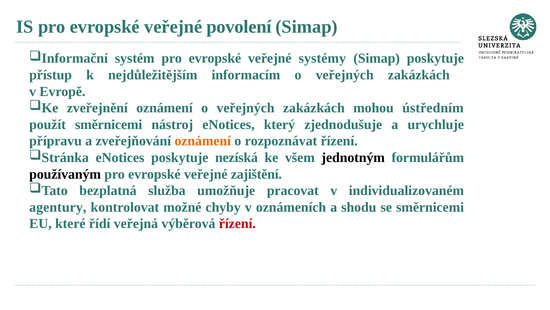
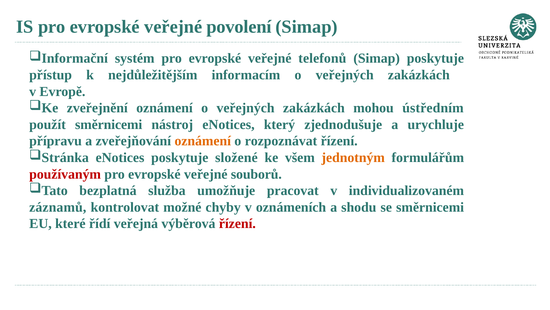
systémy: systémy -> telefonů (322, 58)
nezíská: nezíská -> složené (236, 157)
jednotným colour: black -> orange (353, 157)
používaným colour: black -> red (65, 174)
zajištění: zajištění -> souborů (256, 174)
agentury: agentury -> záznamů (58, 207)
